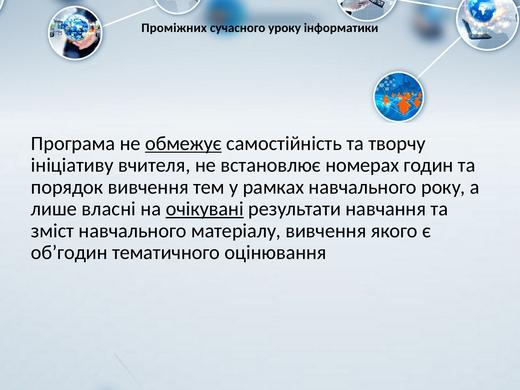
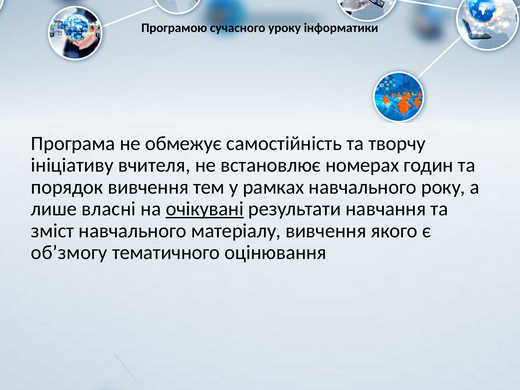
Проміжних: Проміжних -> Програмою (174, 28)
обмежує underline: present -> none (183, 143)
об’годин: об’годин -> об’змогу (69, 252)
